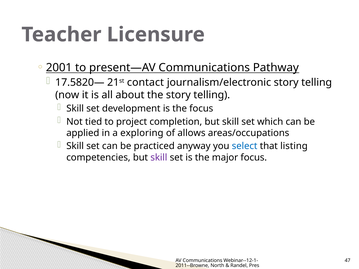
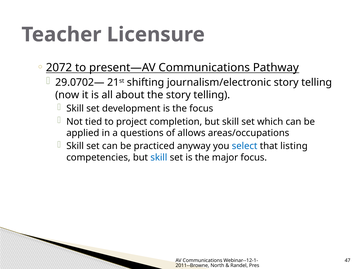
2001: 2001 -> 2072 (59, 68)
17.5820—: 17.5820— -> 29.0702— (80, 82)
contact: contact -> shifting (146, 82)
exploring: exploring -> questions (142, 133)
skill colour: purple -> blue (159, 158)
